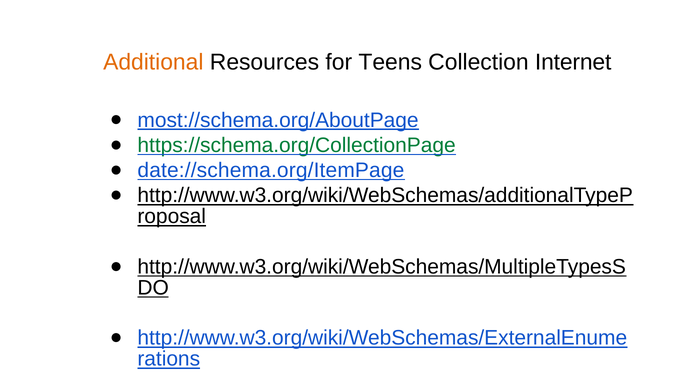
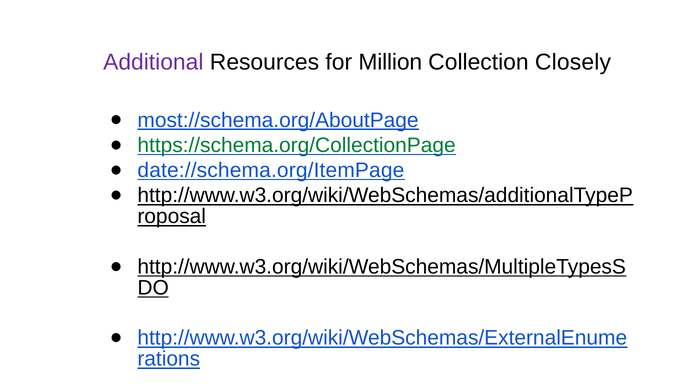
Additional colour: orange -> purple (153, 62)
Teens: Teens -> Million (390, 62)
Internet: Internet -> Closely (573, 62)
